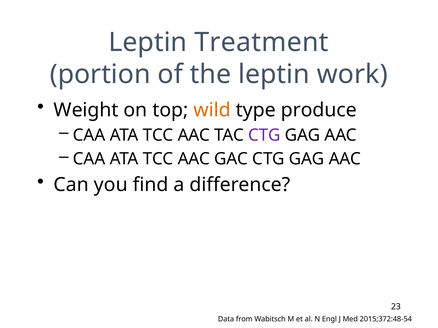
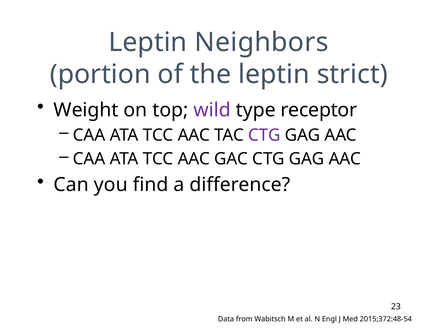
Treatment: Treatment -> Neighbors (262, 42)
work: work -> strict (352, 74)
wild colour: orange -> purple (212, 110)
produce: produce -> receptor (319, 110)
